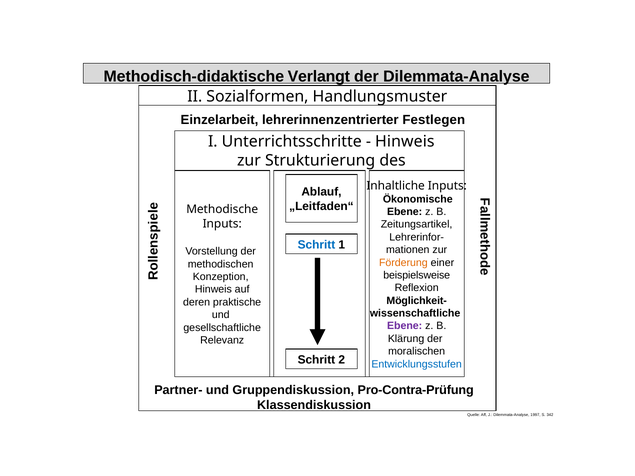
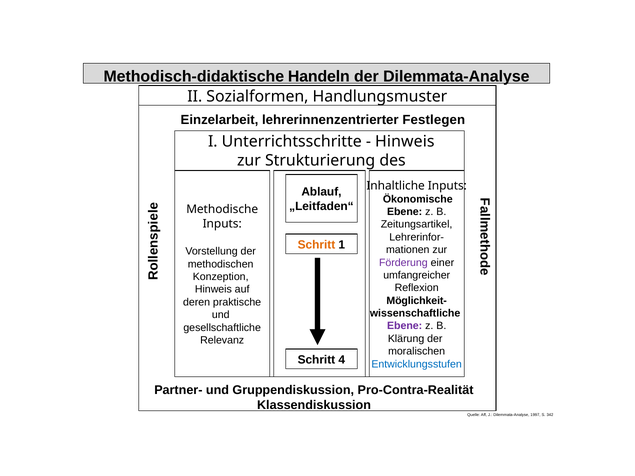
Verlangt: Verlangt -> Handeln (319, 77)
Schritt colour: blue -> orange (316, 245)
Förderung colour: orange -> purple (403, 263)
beispielsweise: beispielsweise -> umfangreicher (417, 275)
2: 2 -> 4 (342, 360)
Pro-Contra-Prüfung: Pro-Contra-Prüfung -> Pro-Contra-Realität (416, 390)
